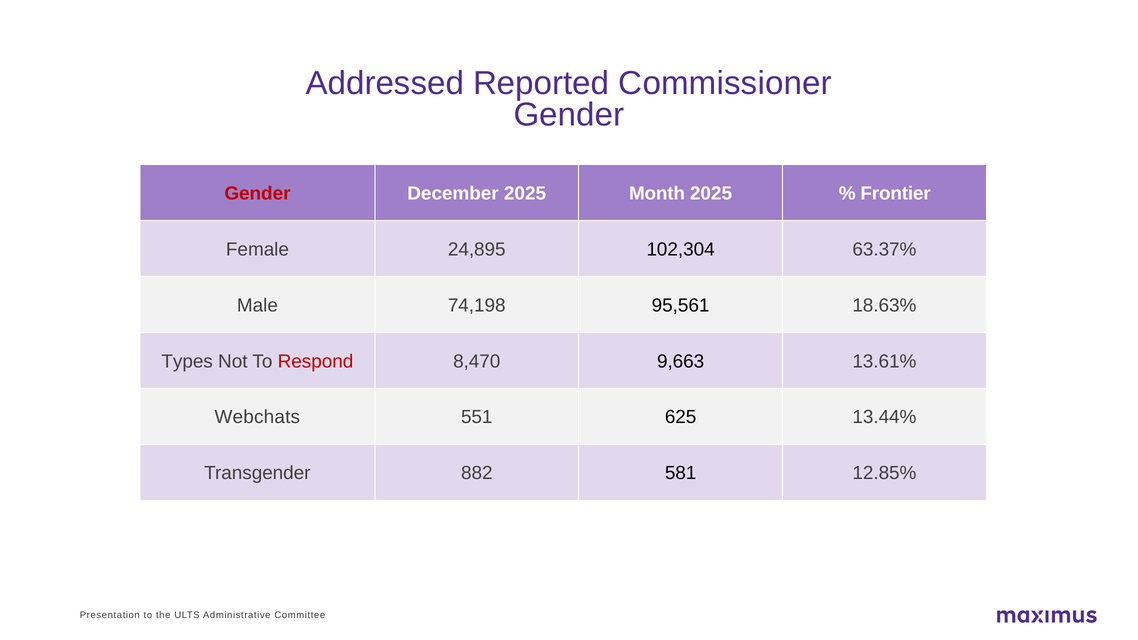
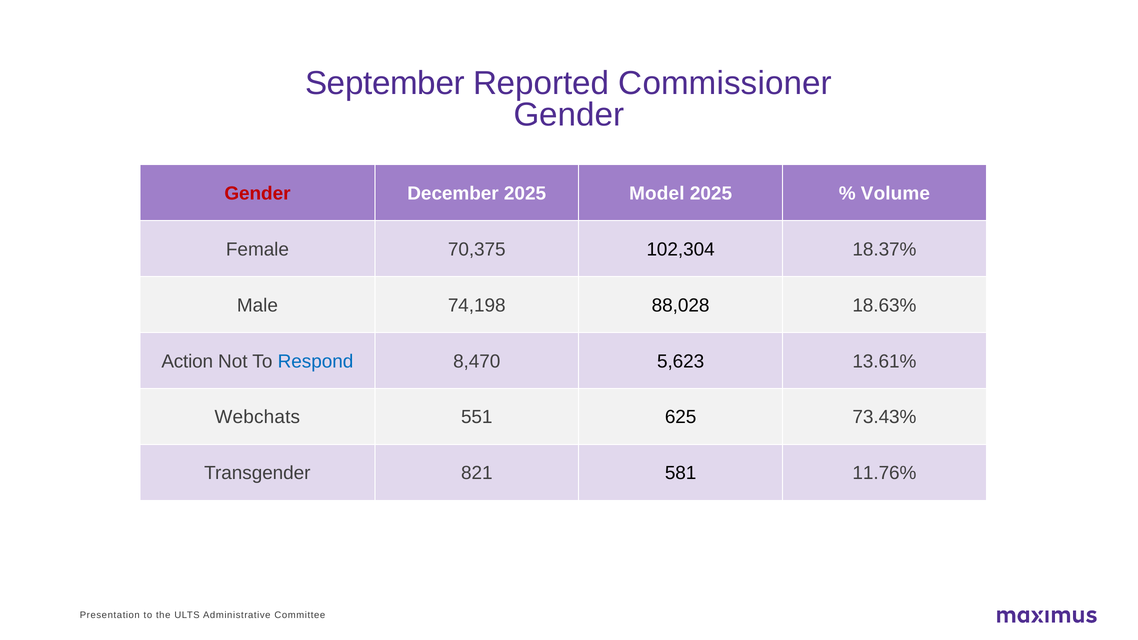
Addressed: Addressed -> September (385, 83)
Month: Month -> Model (657, 193)
Frontier: Frontier -> Volume (895, 193)
24,895: 24,895 -> 70,375 (477, 249)
63.37%: 63.37% -> 18.37% (884, 249)
95,561: 95,561 -> 88,028 (681, 305)
Types: Types -> Action (187, 361)
Respond colour: red -> blue (315, 361)
9,663: 9,663 -> 5,623 (681, 361)
13.44%: 13.44% -> 73.43% (884, 417)
882: 882 -> 821 (477, 473)
12.85%: 12.85% -> 11.76% (884, 473)
